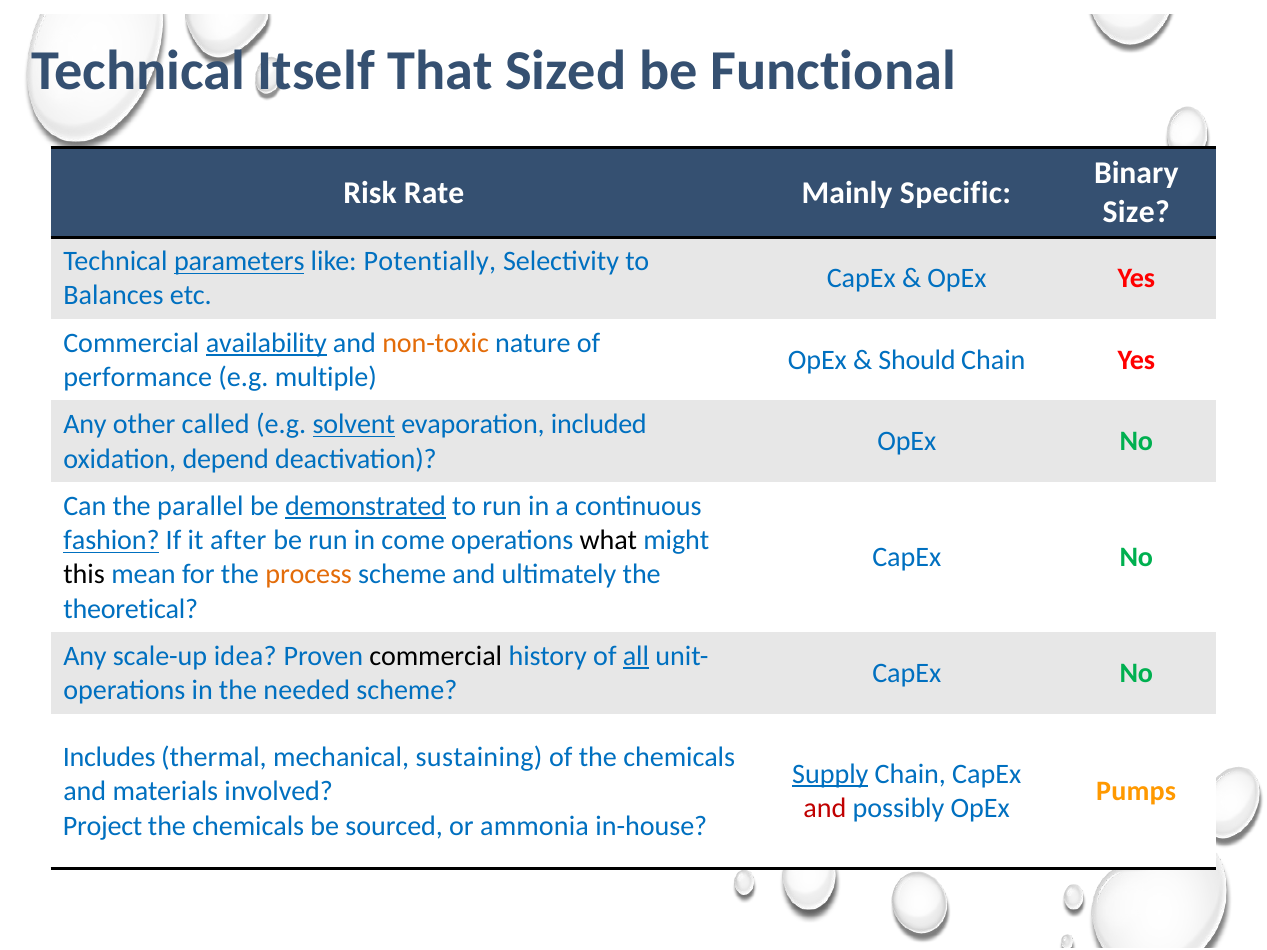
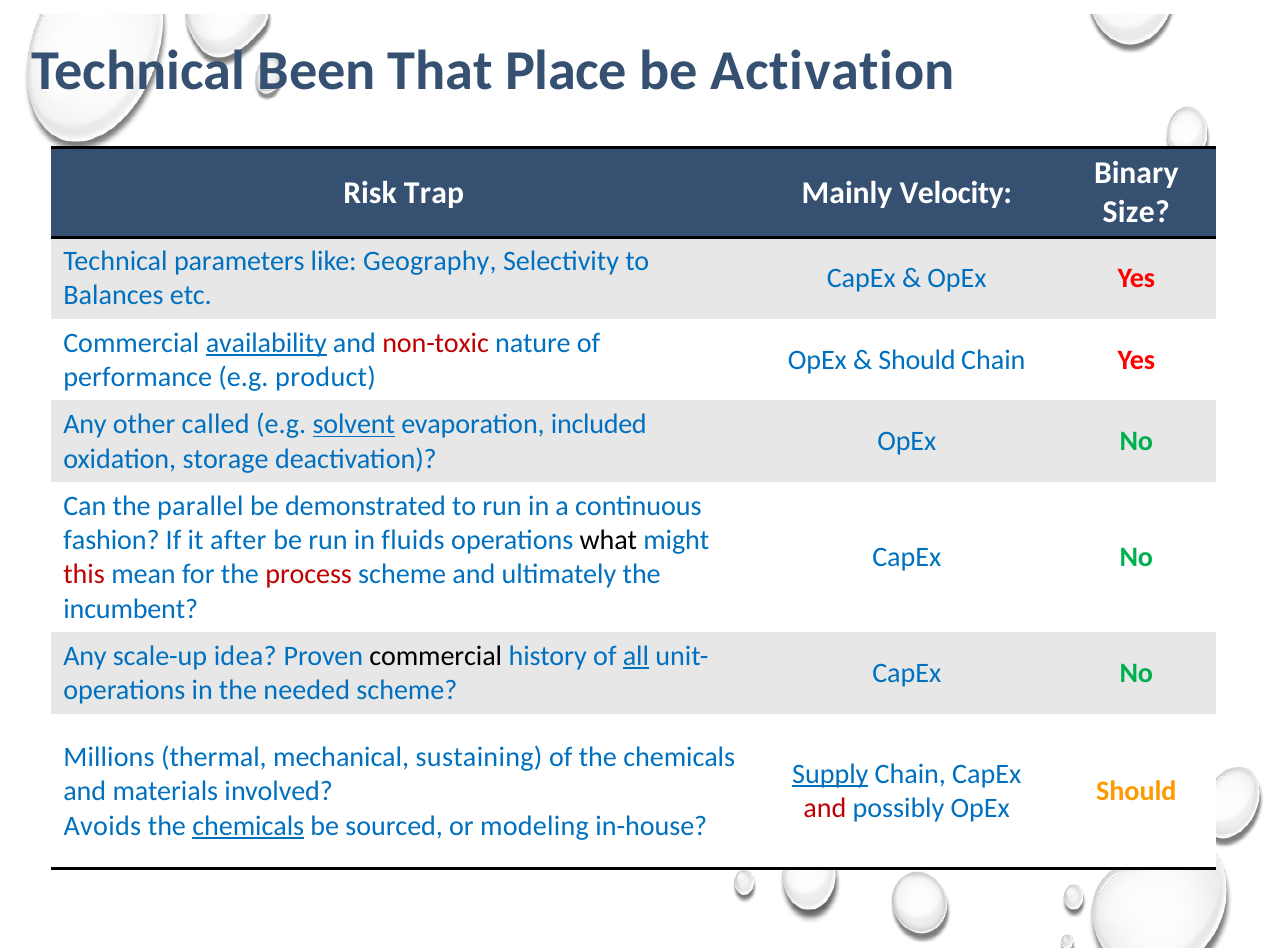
Itself: Itself -> Been (317, 71)
Sized: Sized -> Place (566, 71)
Functional: Functional -> Activation (833, 71)
Rate: Rate -> Trap (434, 193)
Specific: Specific -> Velocity (956, 193)
parameters underline: present -> none (239, 261)
Potentially: Potentially -> Geography (430, 261)
non-toxic colour: orange -> red (436, 343)
multiple: multiple -> product (326, 377)
depend: depend -> storage (226, 459)
demonstrated underline: present -> none (366, 506)
fashion underline: present -> none (111, 540)
come: come -> fluids (413, 540)
this colour: black -> red (84, 575)
process colour: orange -> red (309, 575)
theoretical: theoretical -> incumbent (131, 609)
Includes: Includes -> Millions (109, 757)
Pumps: Pumps -> Should (1136, 792)
Project: Project -> Avoids (102, 826)
chemicals underline: none -> present (248, 826)
ammonia: ammonia -> modeling (534, 826)
